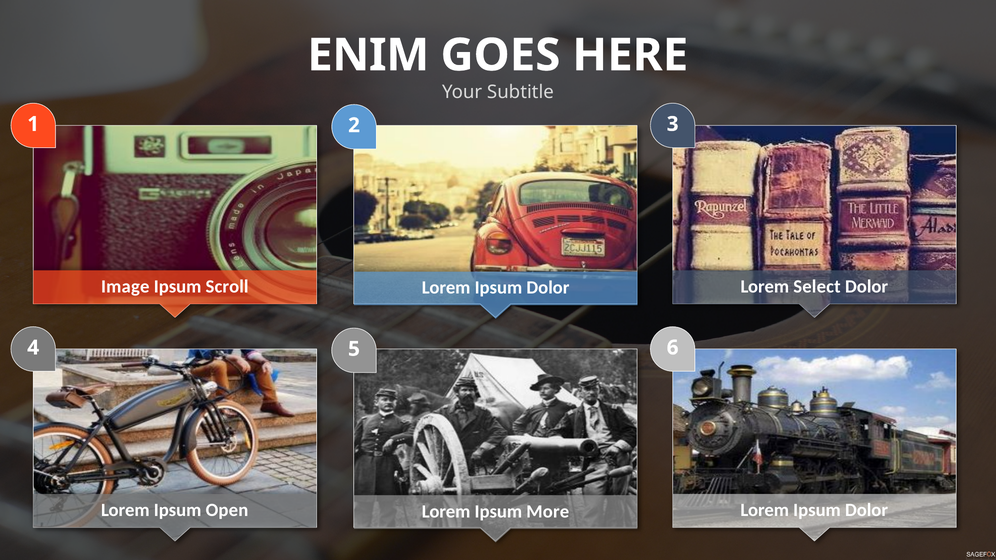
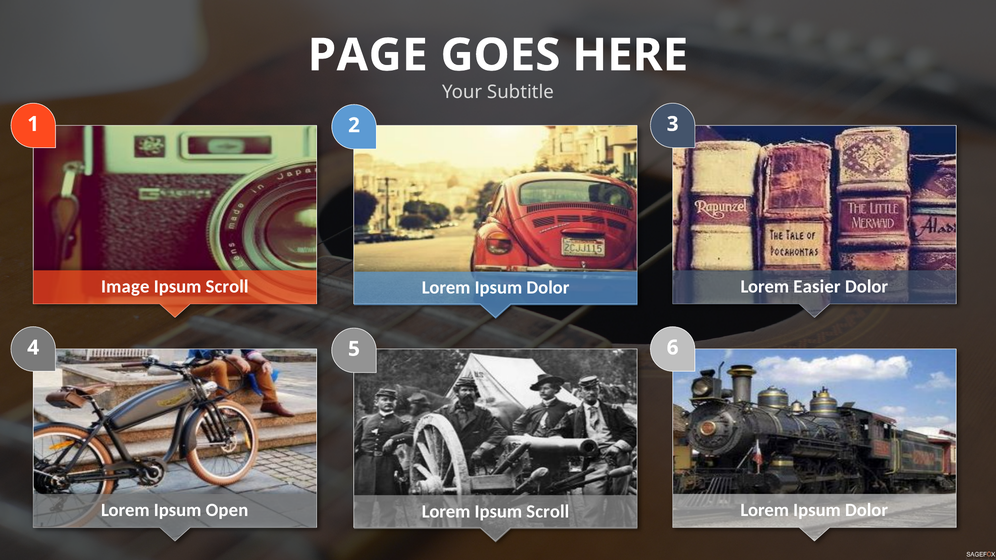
ENIM: ENIM -> PAGE (368, 55)
Select: Select -> Easier (817, 287)
Lorem Ipsum More: More -> Scroll (548, 512)
